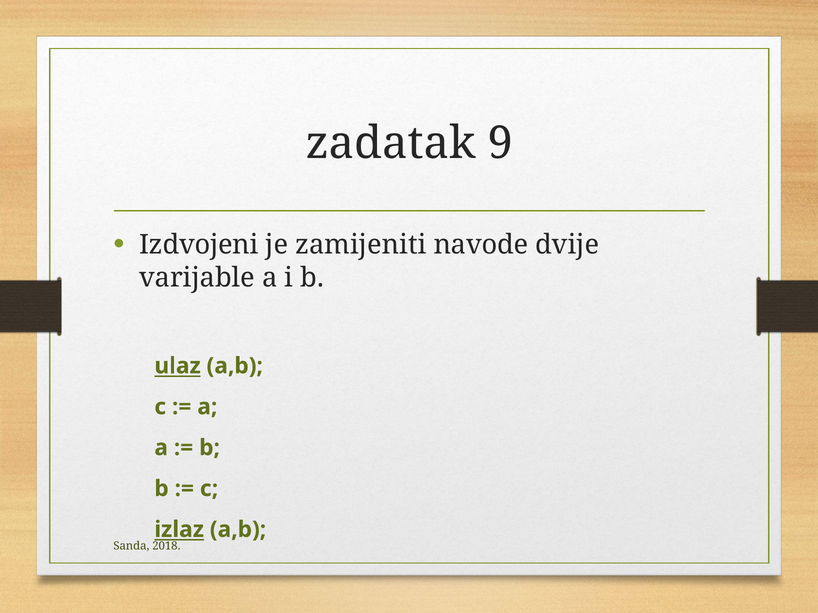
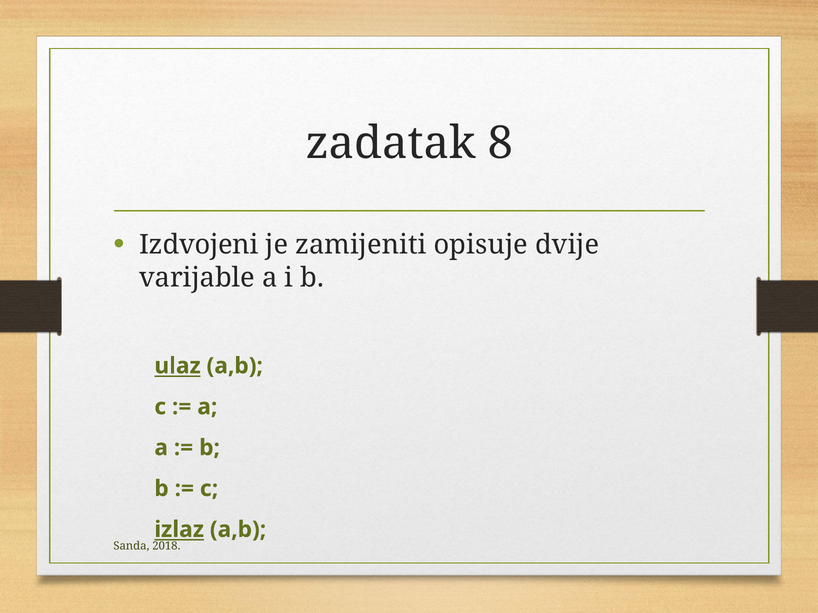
9: 9 -> 8 (500, 143)
navode: navode -> opisuje (481, 245)
